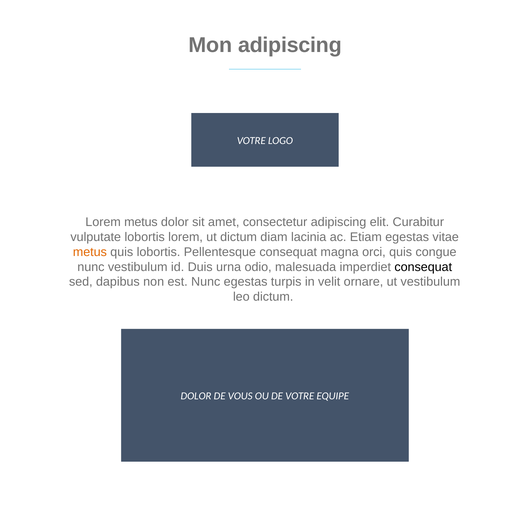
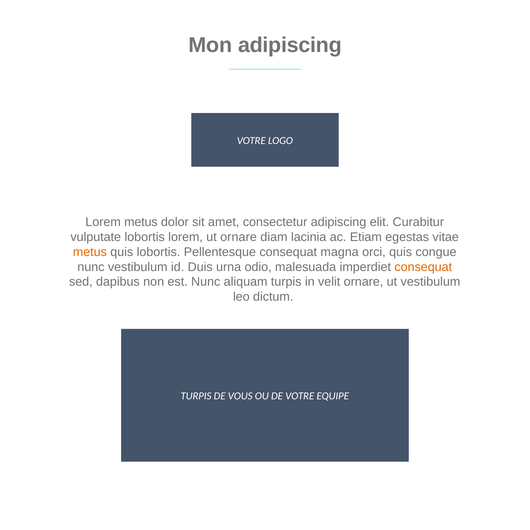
ut dictum: dictum -> ornare (238, 237)
consequat colour: black -> orange (423, 267)
Nunc egestas: egestas -> aliquam (246, 282)
DOLOR: DOLOR -> TURPIS (196, 396)
